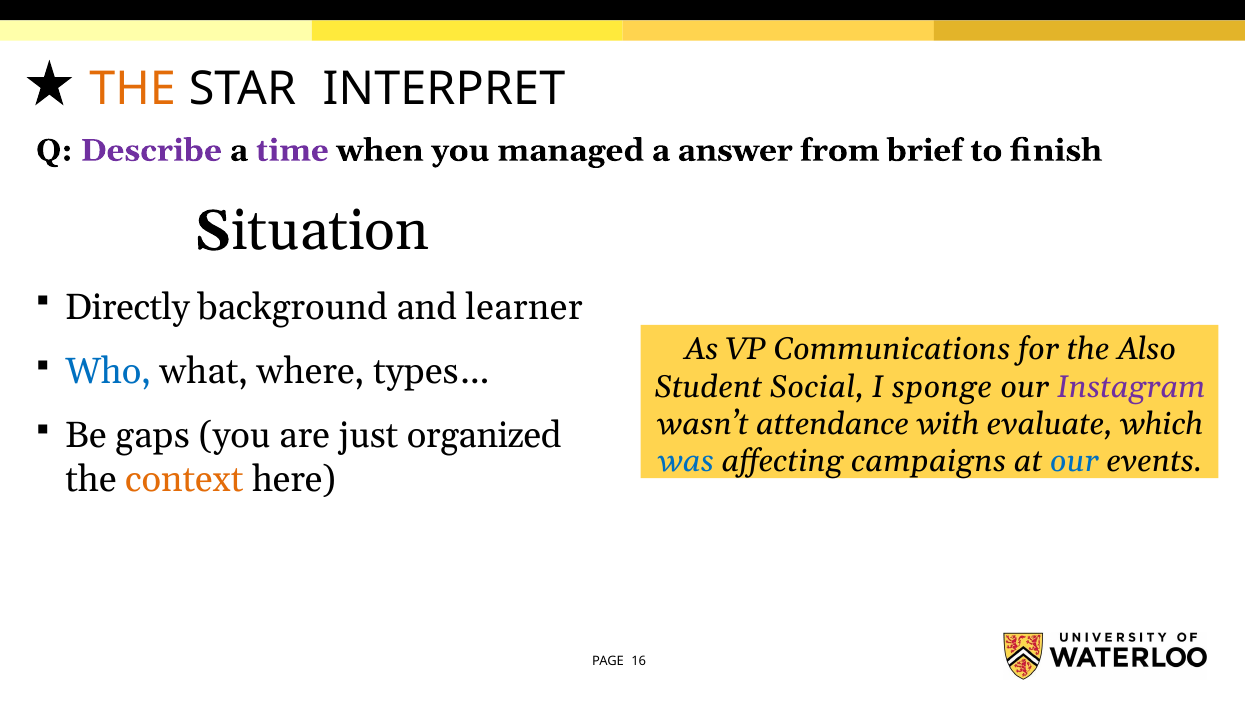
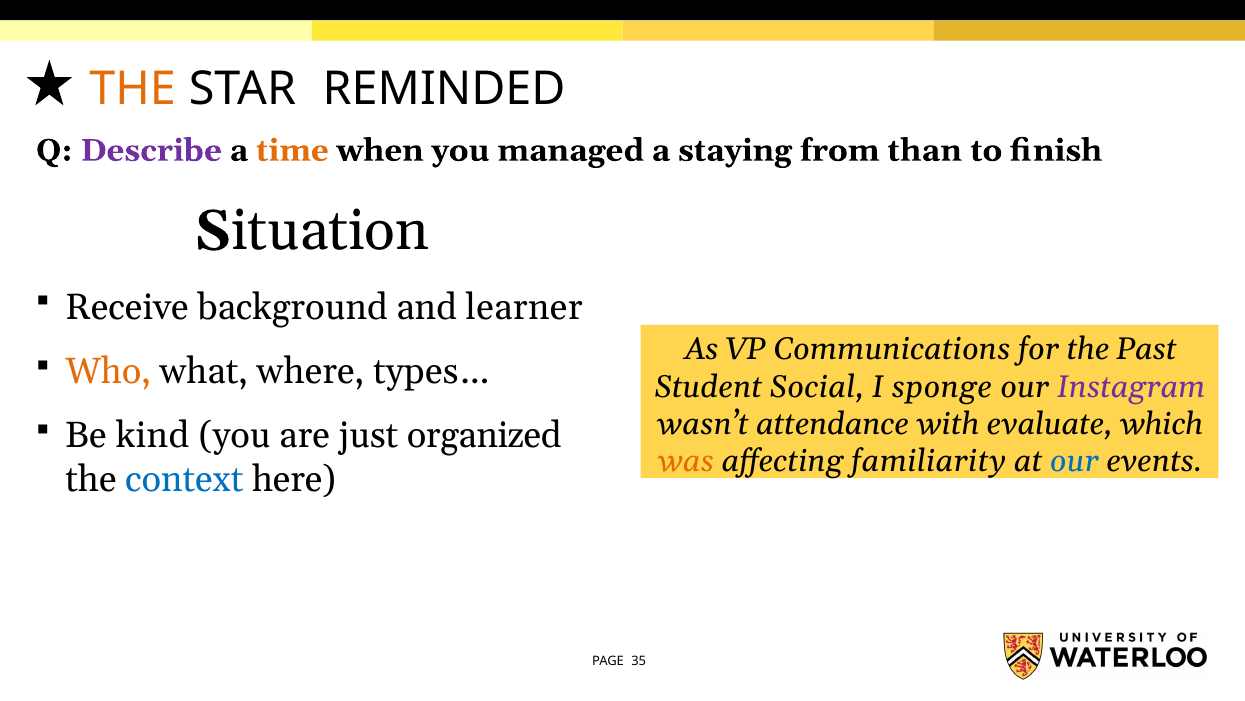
INTERPRET: INTERPRET -> REMINDED (444, 89)
time colour: purple -> orange (292, 150)
answer: answer -> staying (735, 150)
brief: brief -> than (925, 150)
Directly: Directly -> Receive (127, 307)
Also: Also -> Past (1147, 349)
Who colour: blue -> orange (108, 371)
gaps: gaps -> kind (153, 435)
was colour: blue -> orange (686, 461)
campaigns: campaigns -> familiarity (929, 461)
context colour: orange -> blue (184, 479)
16: 16 -> 35 (639, 661)
